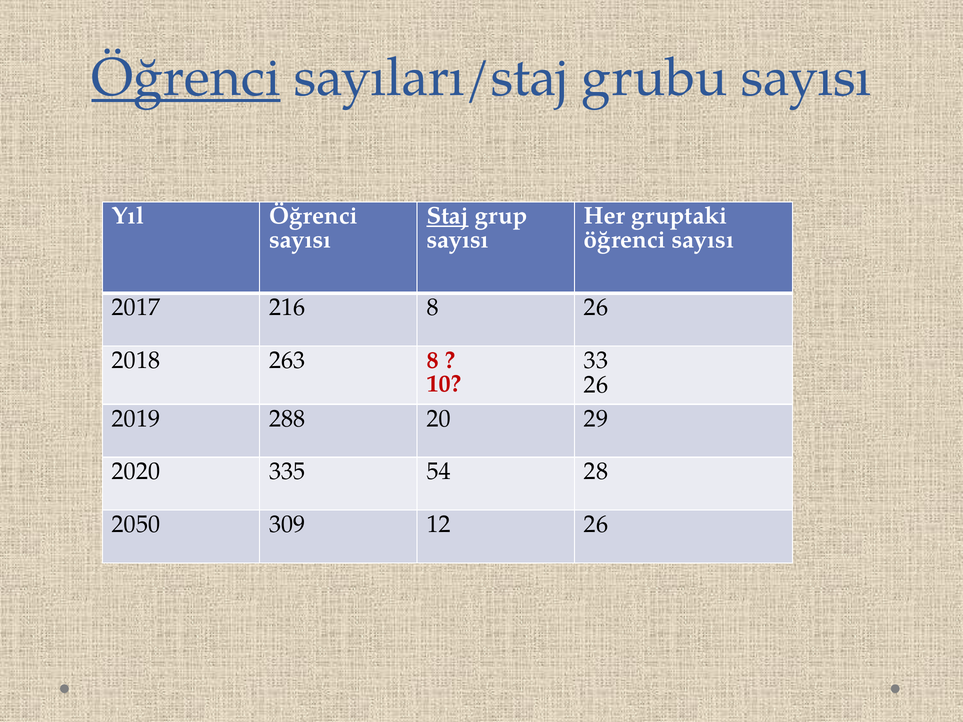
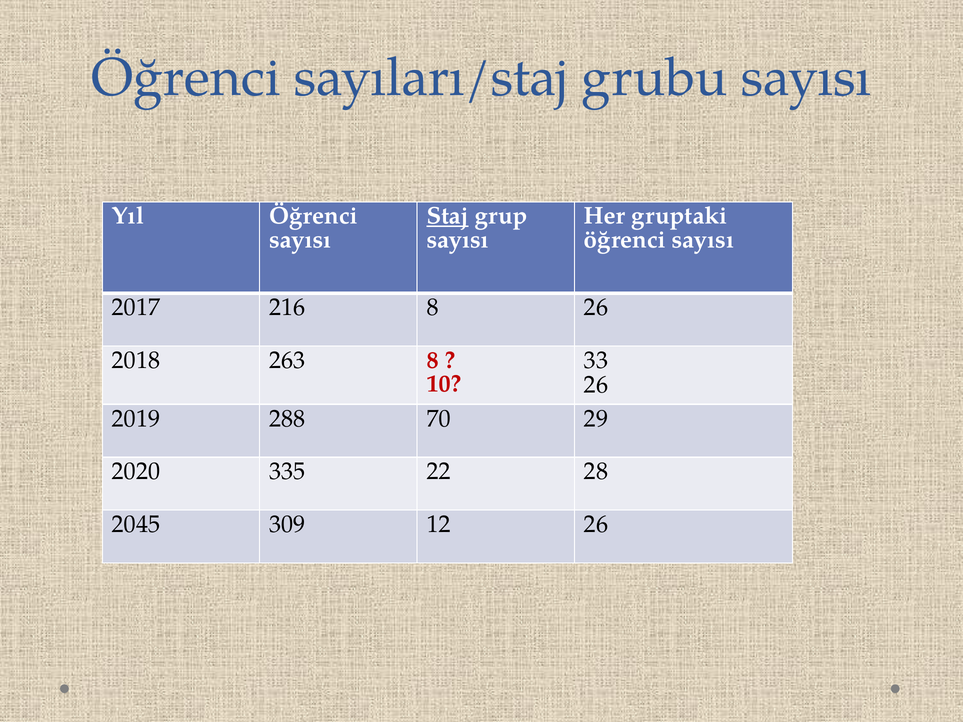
Öğrenci underline: present -> none (186, 78)
20: 20 -> 70 (439, 419)
54: 54 -> 22 (439, 472)
2050: 2050 -> 2045 (136, 525)
